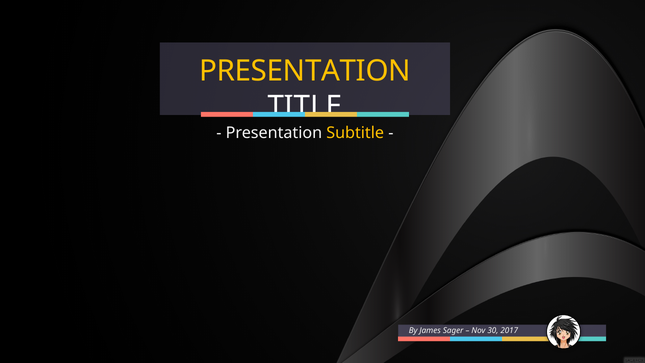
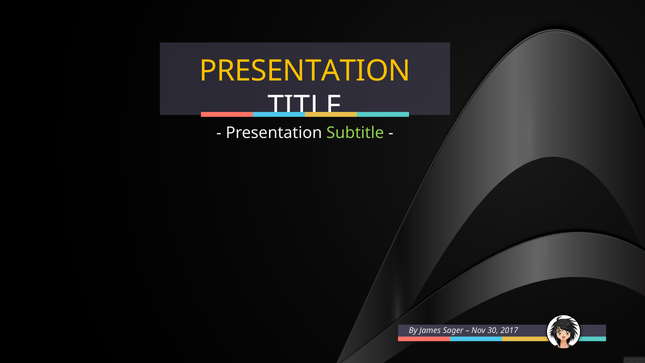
Subtitle colour: yellow -> light green (355, 133)
